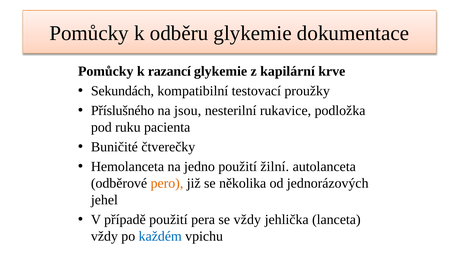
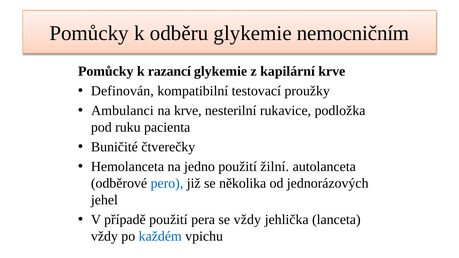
dokumentace: dokumentace -> nemocničním (353, 33)
Sekundách: Sekundách -> Definován (122, 91)
Příslušného: Příslušného -> Ambulanci (122, 111)
na jsou: jsou -> krve (188, 111)
pero colour: orange -> blue (167, 183)
